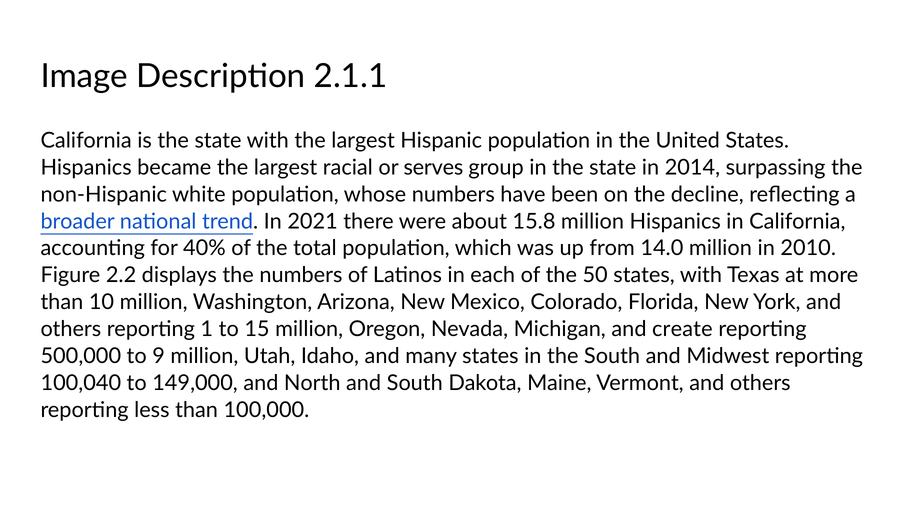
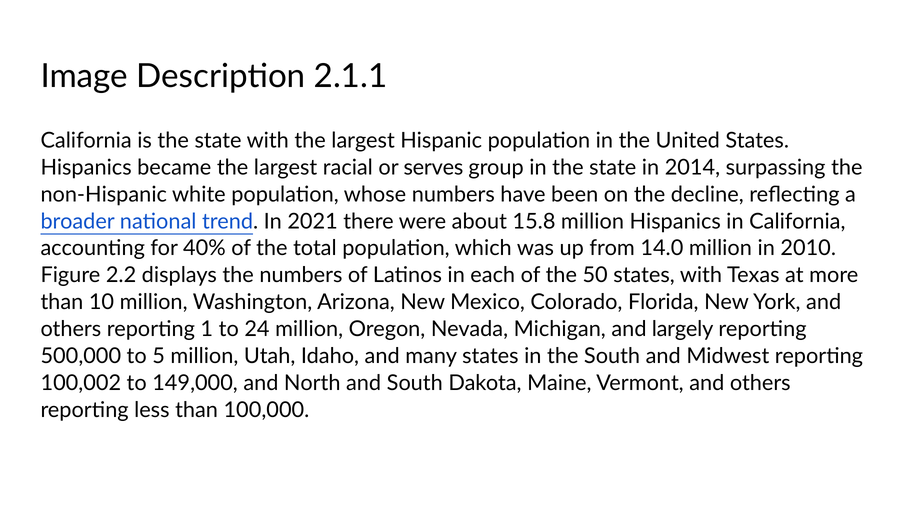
15: 15 -> 24 (257, 329)
create: create -> largely (683, 329)
9: 9 -> 5 (159, 356)
100,040: 100,040 -> 100,002 (81, 383)
